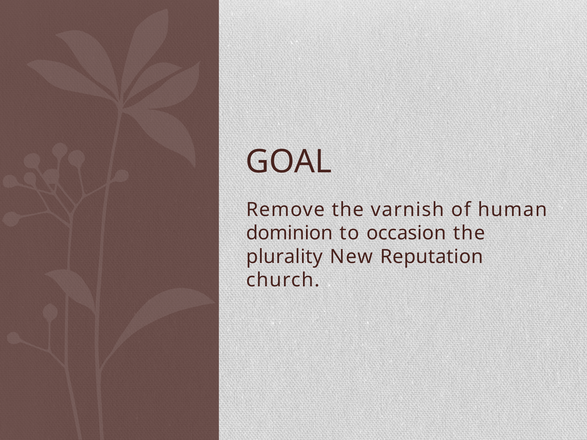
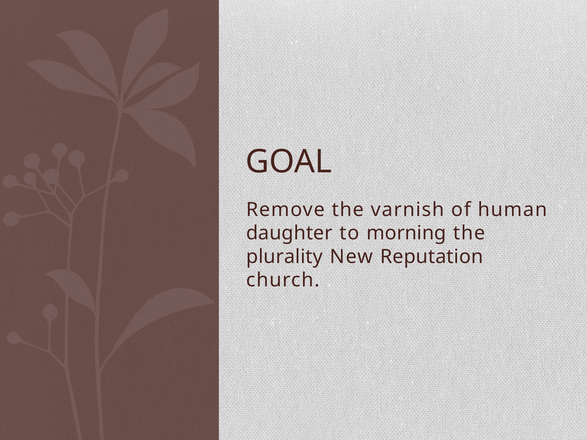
dominion: dominion -> daughter (289, 233)
occasion: occasion -> morning (406, 233)
